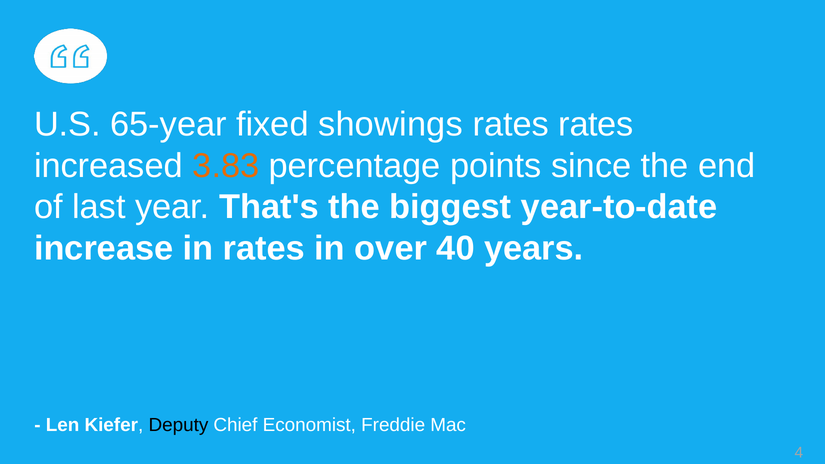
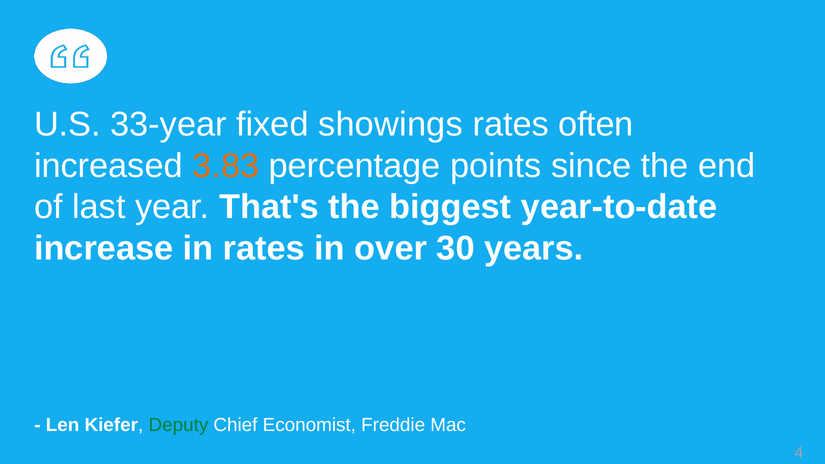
65-year: 65-year -> 33-year (169, 125)
rates rates: rates -> often (596, 125)
40: 40 -> 30 (456, 248)
Deputy colour: black -> green (178, 425)
